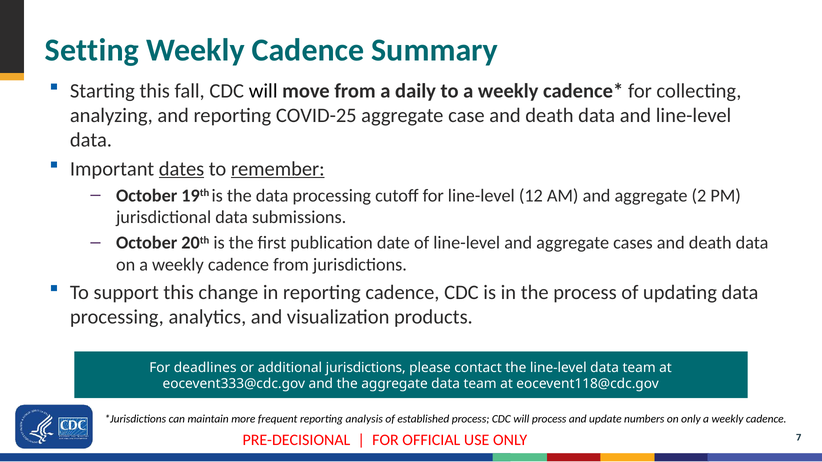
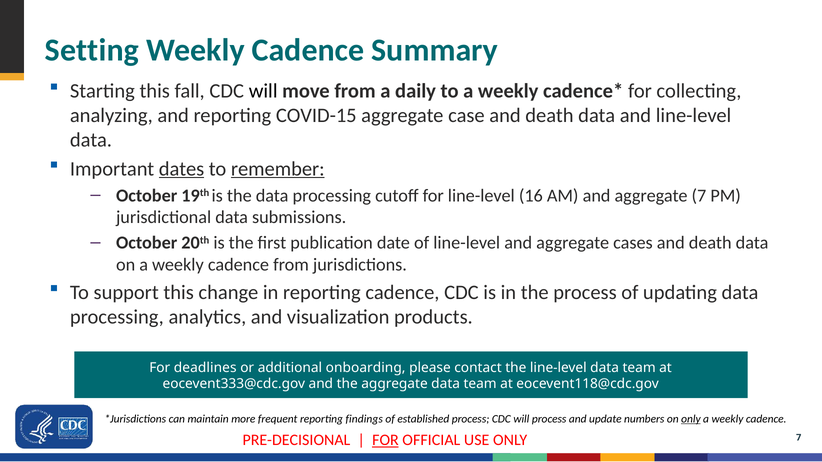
COVID-25: COVID-25 -> COVID-15 (316, 115)
12: 12 -> 16 (531, 196)
aggregate 2: 2 -> 7 (699, 196)
additional jurisdictions: jurisdictions -> onboarding (366, 368)
analysis: analysis -> findings (364, 419)
only underline: none -> present (691, 419)
FOR underline: none -> present (385, 440)
